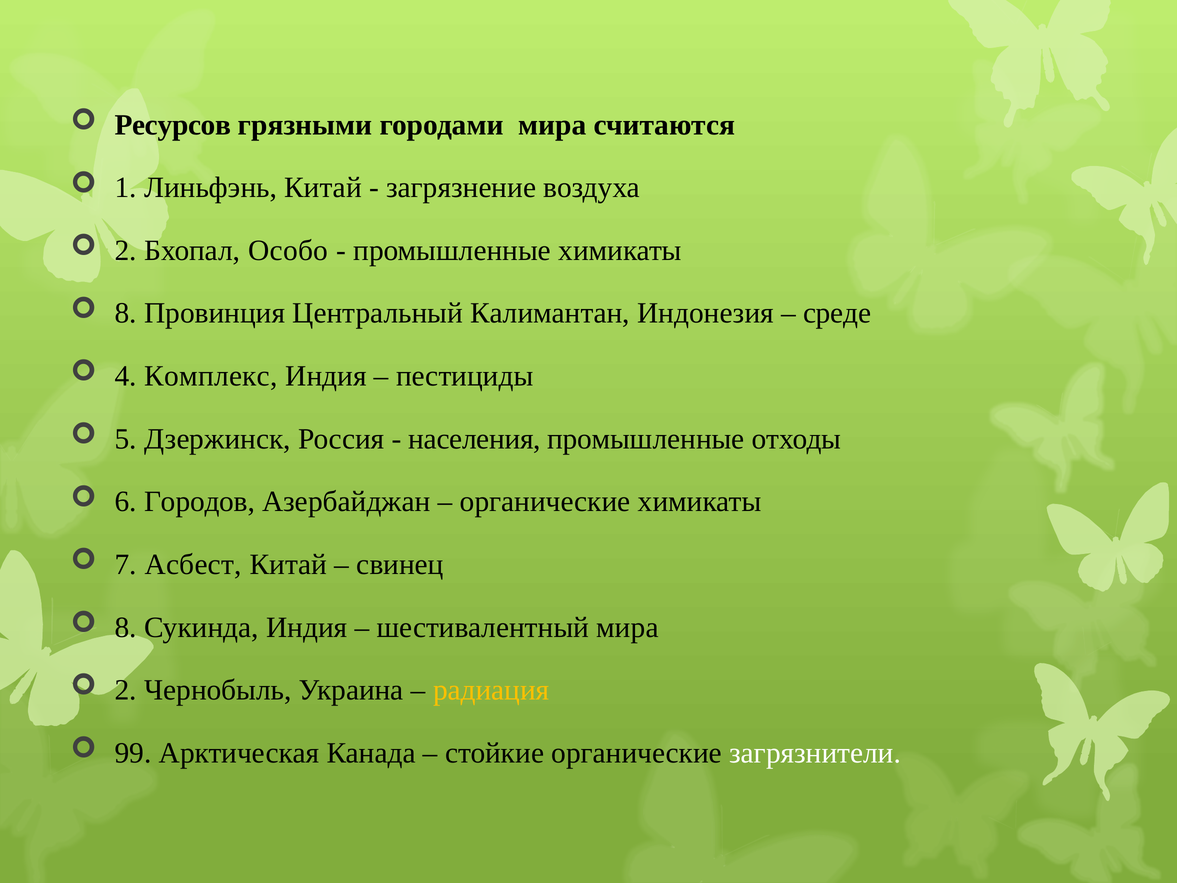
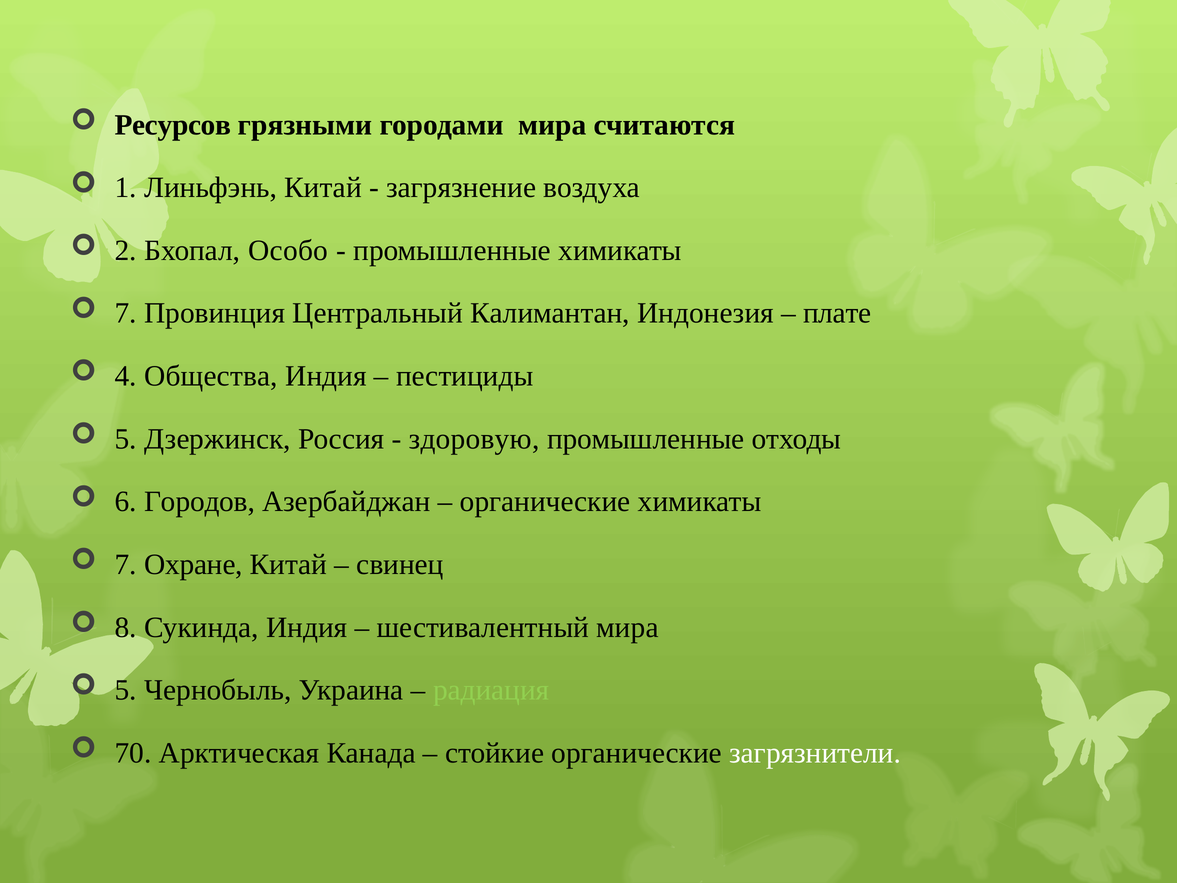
8: 8 -> 7 (126, 313)
среде: среде -> плате (837, 313)
Комплекс: Комплекс -> Общества (211, 376)
населения: населения -> здоровую (474, 439)
Асбест: Асбест -> Охране (193, 564)
2: 2 -> 5 (126, 690)
радиация colour: yellow -> light green (491, 690)
99: 99 -> 70 (133, 753)
